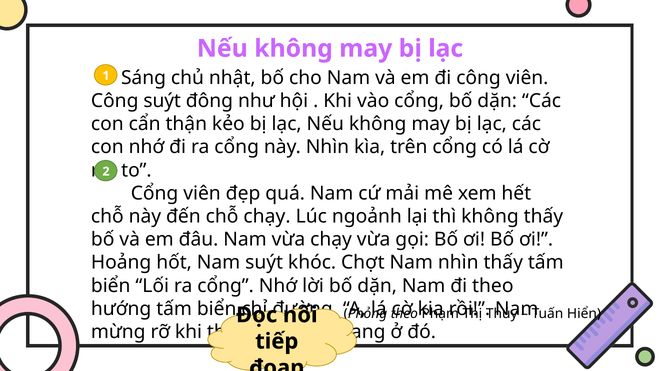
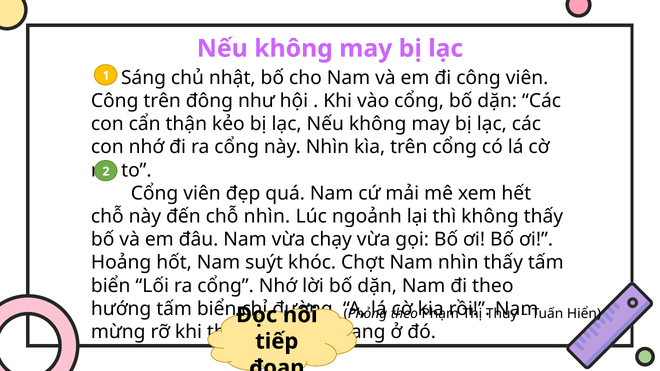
Công suýt: suýt -> trên (162, 101)
chỗ chạy: chạy -> nhìn (267, 217)
